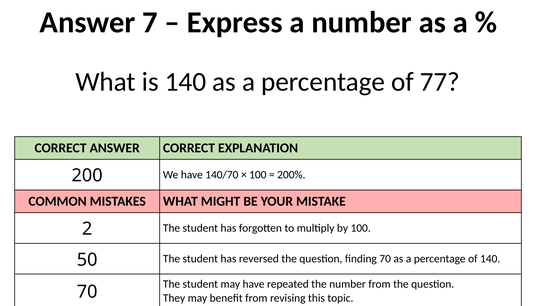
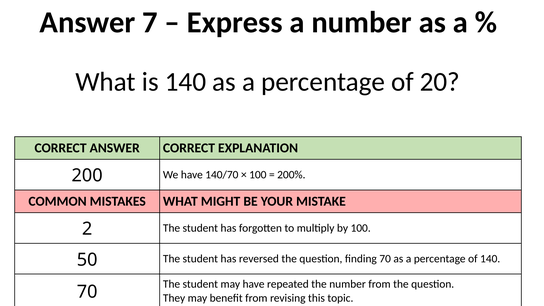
77: 77 -> 20 (440, 82)
